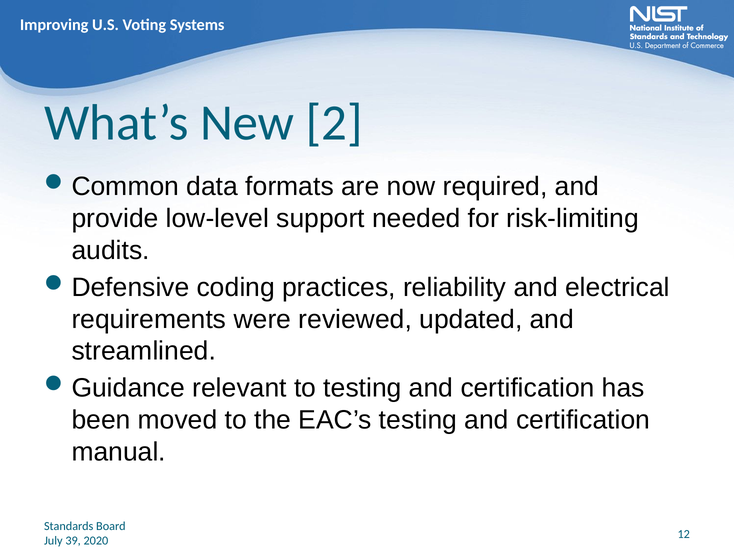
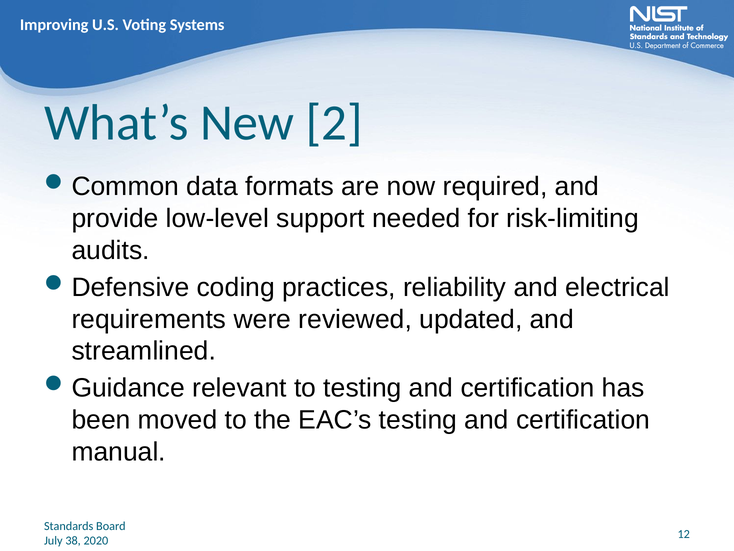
39: 39 -> 38 (73, 540)
